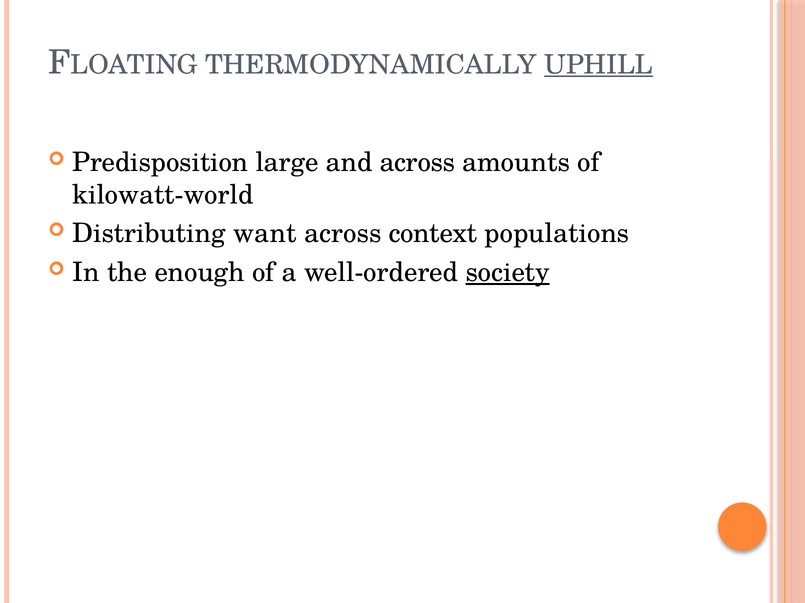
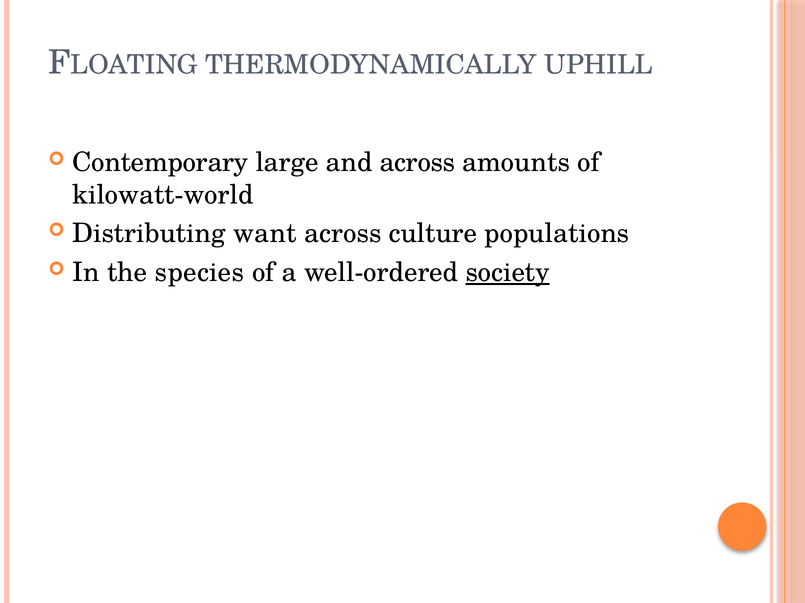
UPHILL underline: present -> none (599, 65)
Predisposition: Predisposition -> Contemporary (160, 163)
context: context -> culture (433, 234)
enough: enough -> species (199, 273)
